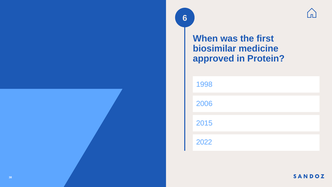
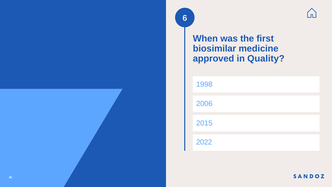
Protein: Protein -> Quality (266, 58)
